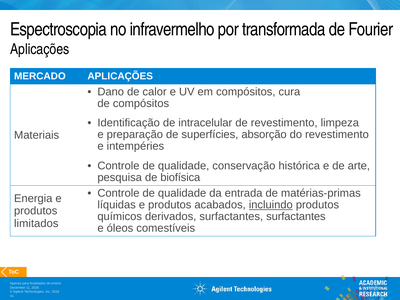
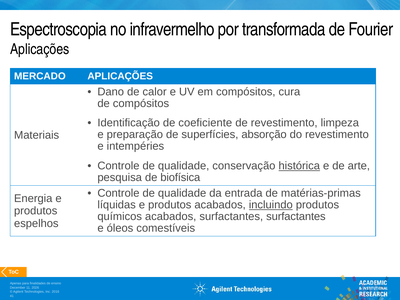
intracelular: intracelular -> coeficiente (205, 123)
histórica underline: none -> present (299, 166)
químicos derivados: derivados -> acabados (171, 216)
limitados: limitados -> espelhos (36, 223)
